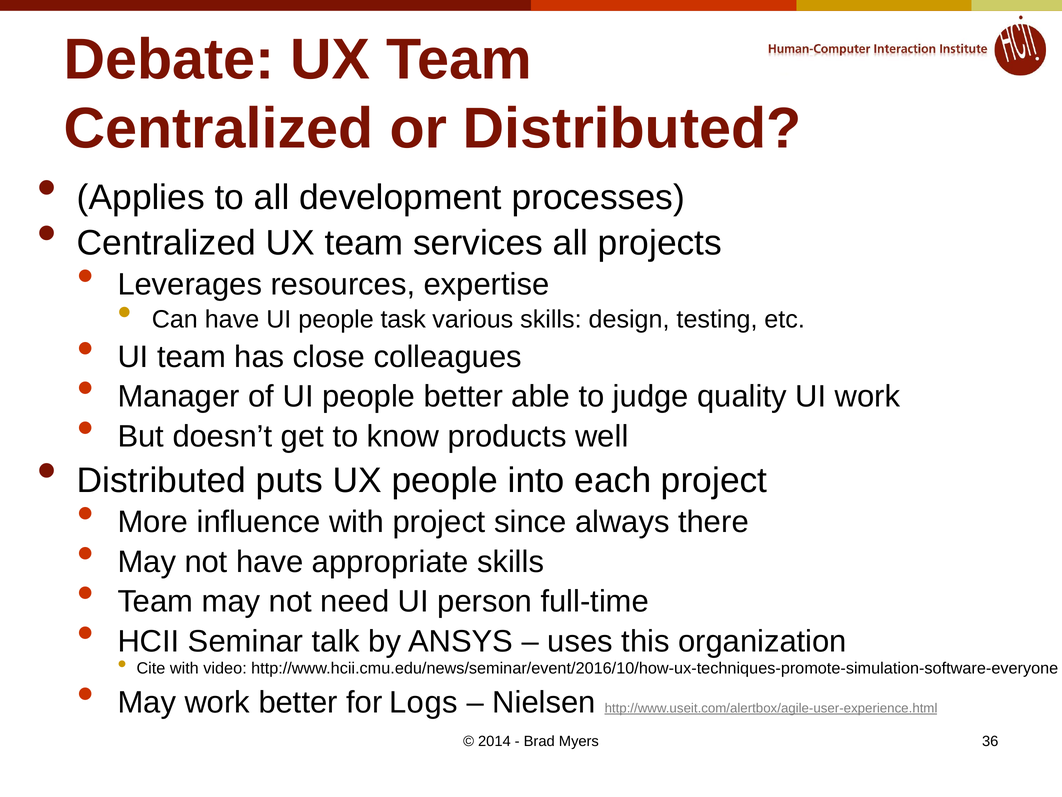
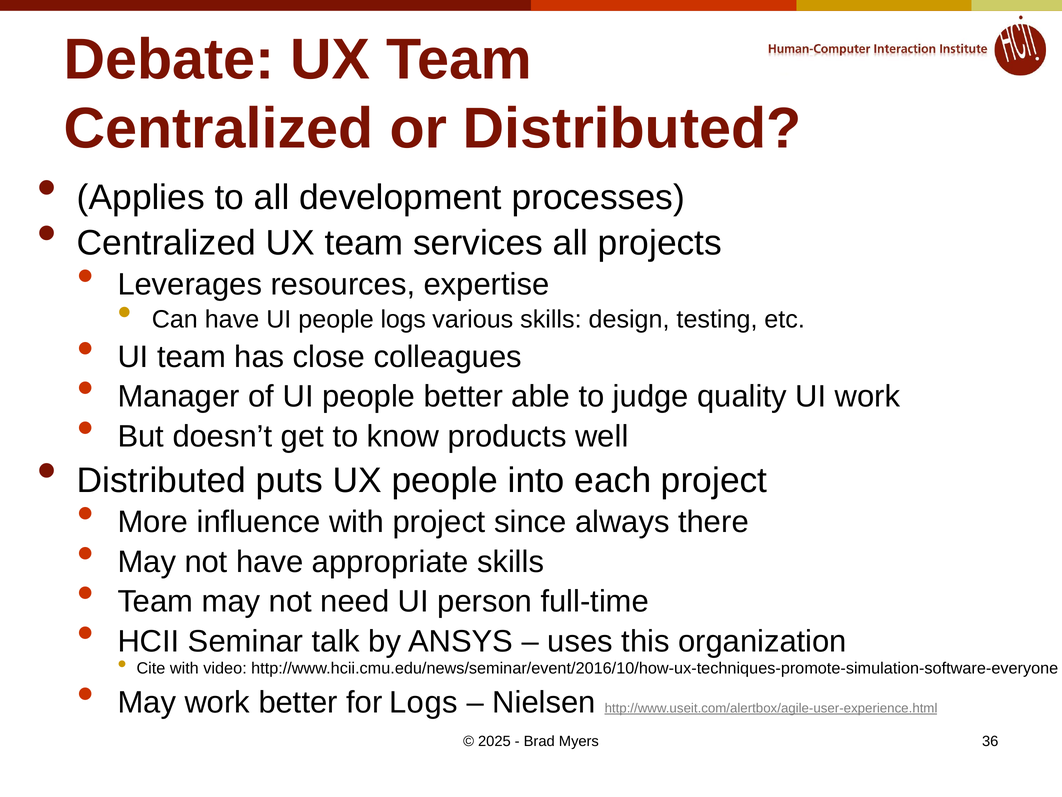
people task: task -> logs (403, 319)
2014: 2014 -> 2025 (494, 741)
